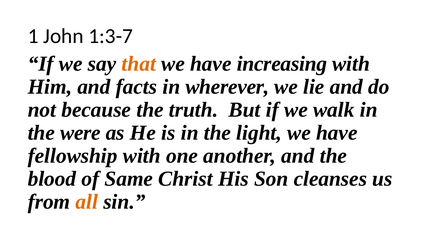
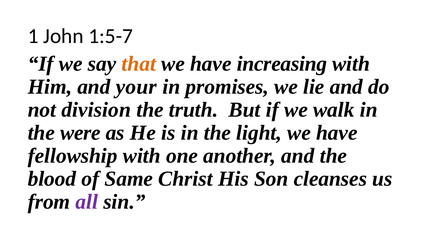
1:3-7: 1:3-7 -> 1:5-7 (111, 36)
facts: facts -> your (136, 87)
wherever: wherever -> promises (227, 87)
because: because -> division (96, 110)
all colour: orange -> purple (87, 202)
